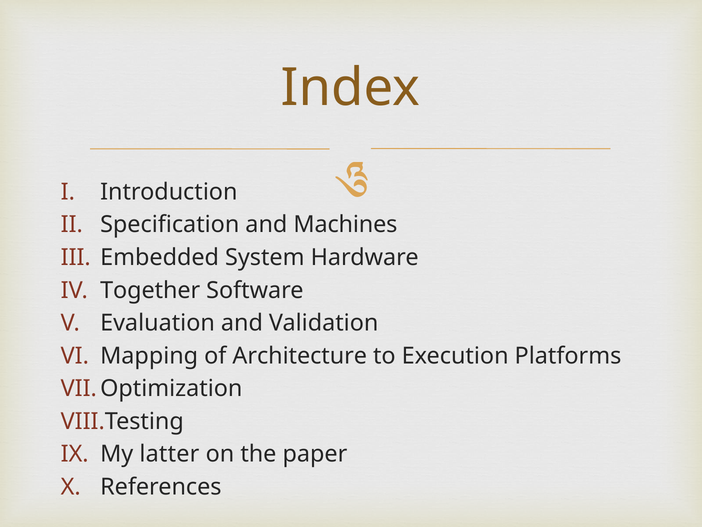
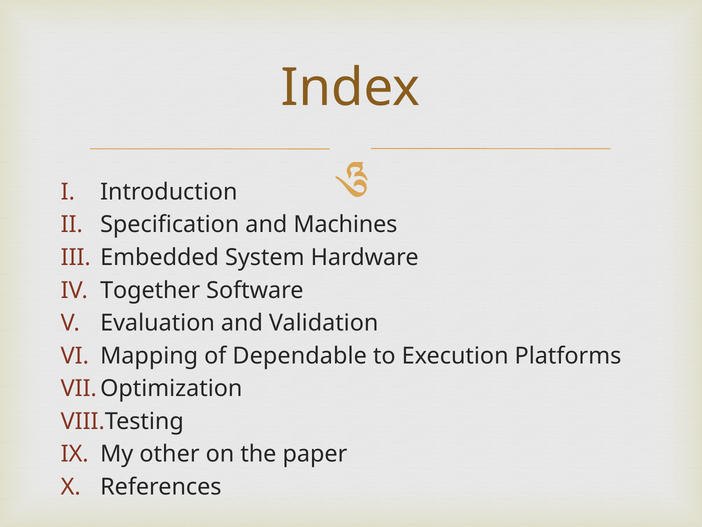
Architecture: Architecture -> Dependable (300, 356)
latter: latter -> other (169, 454)
